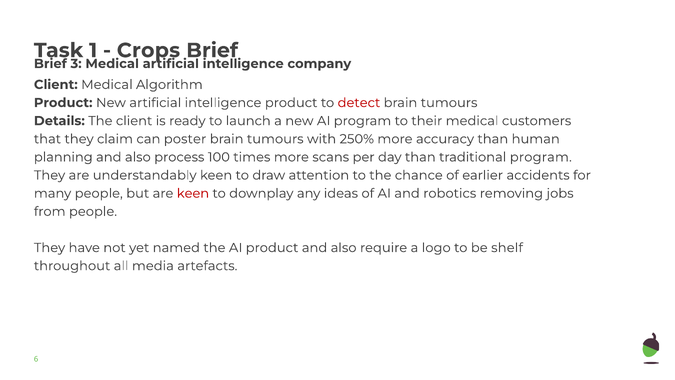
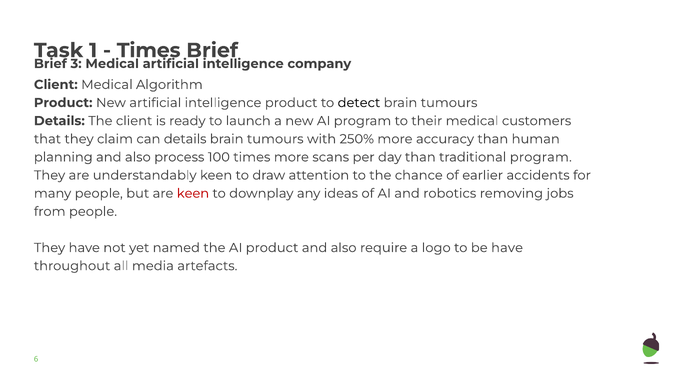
Crops: Crops -> Times (149, 50)
detect colour: red -> black (359, 103)
can poster: poster -> details (185, 139)
be shelf: shelf -> have (507, 248)
